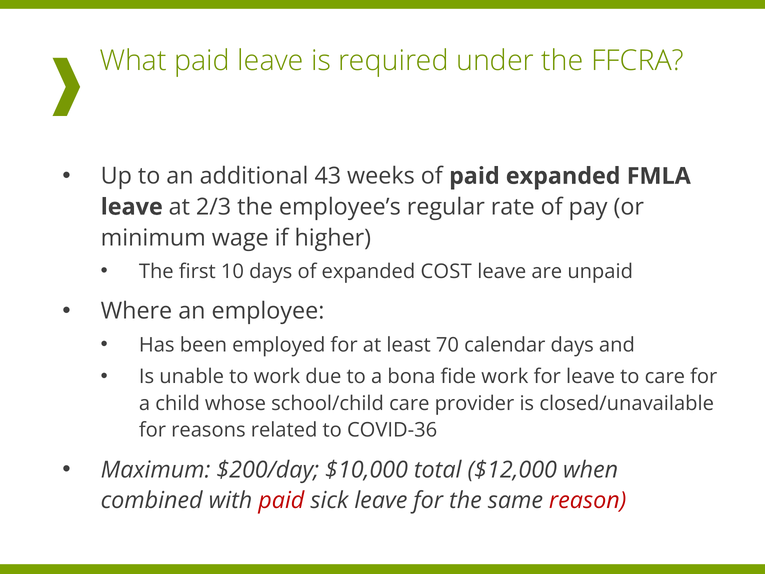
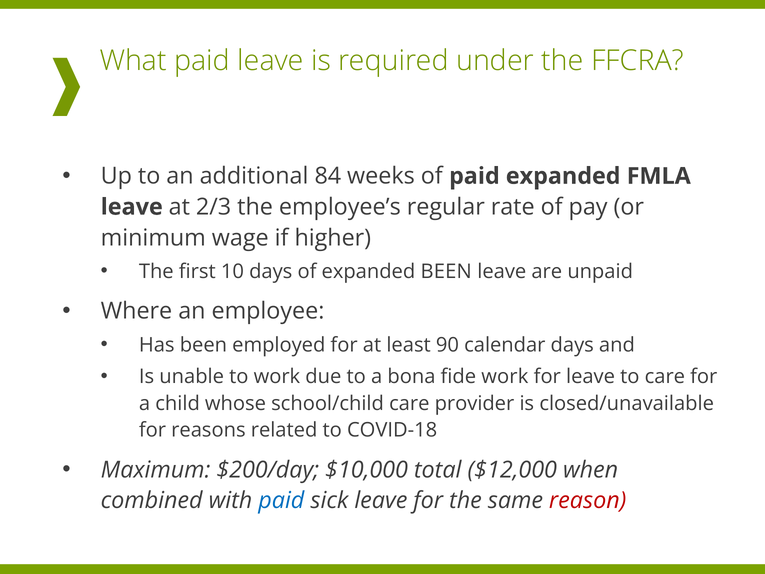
43: 43 -> 84 (328, 176)
expanded COST: COST -> BEEN (446, 271)
70: 70 -> 90 (447, 345)
COVID-36: COVID-36 -> COVID-18 (392, 430)
paid colour: red -> blue (281, 501)
